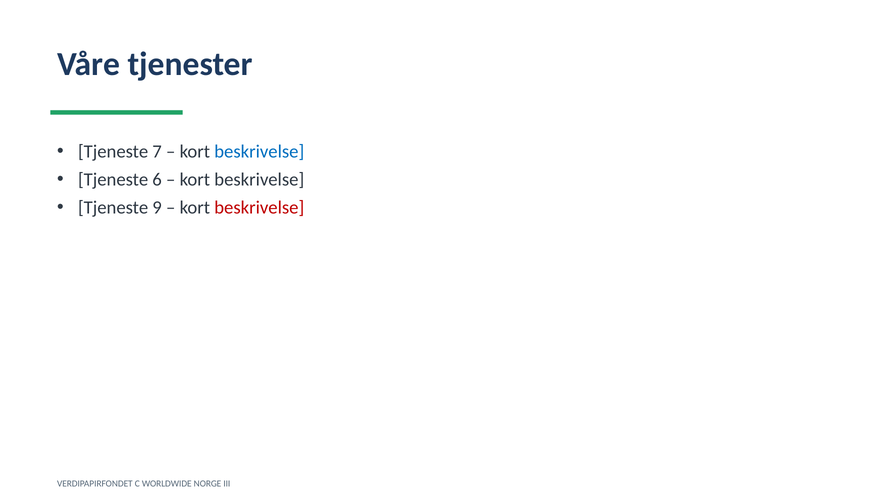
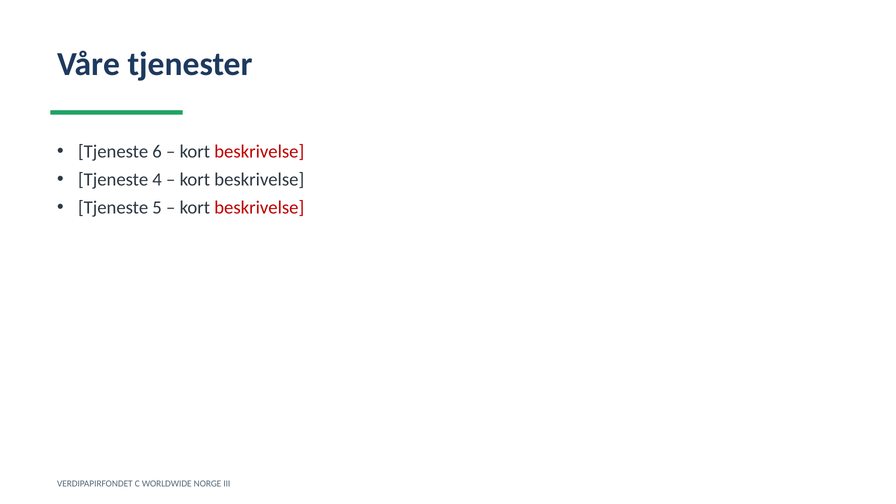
7: 7 -> 6 (157, 152)
beskrivelse colour: blue -> red (259, 152)
6: 6 -> 4 (157, 180)
9: 9 -> 5 (157, 208)
